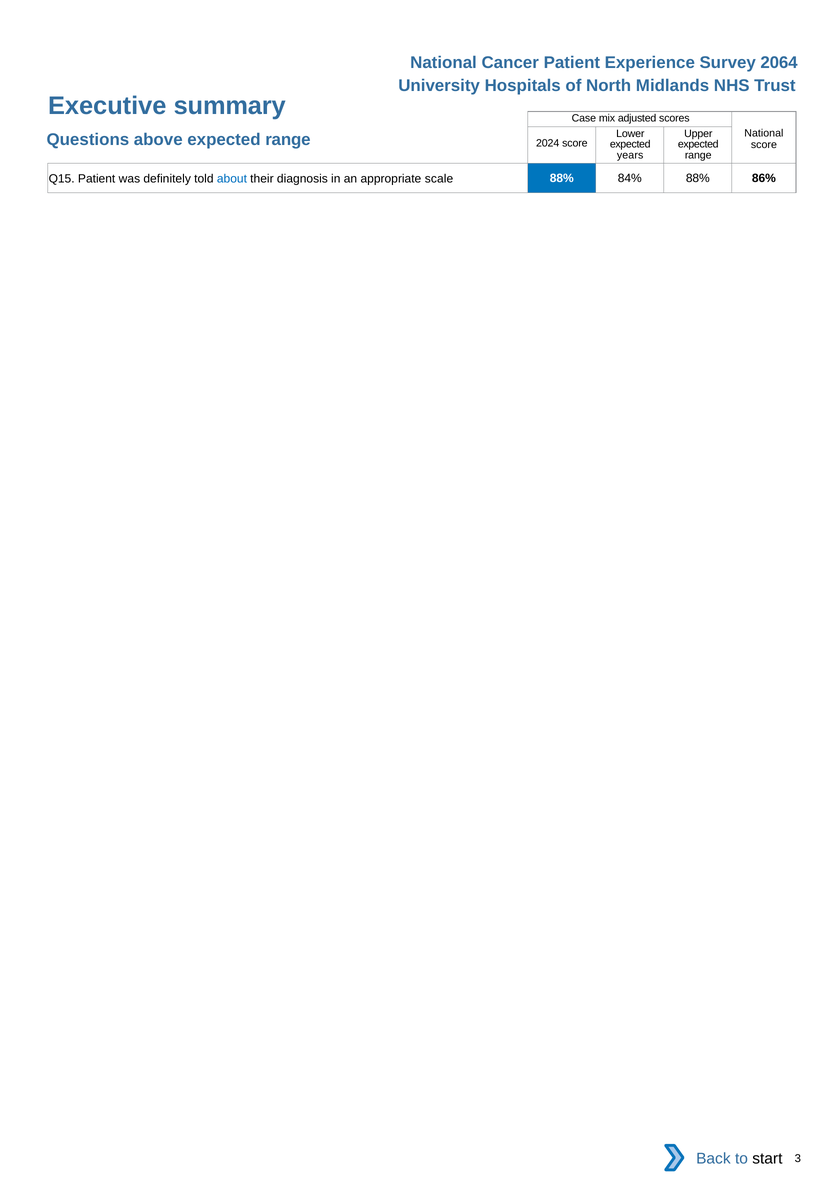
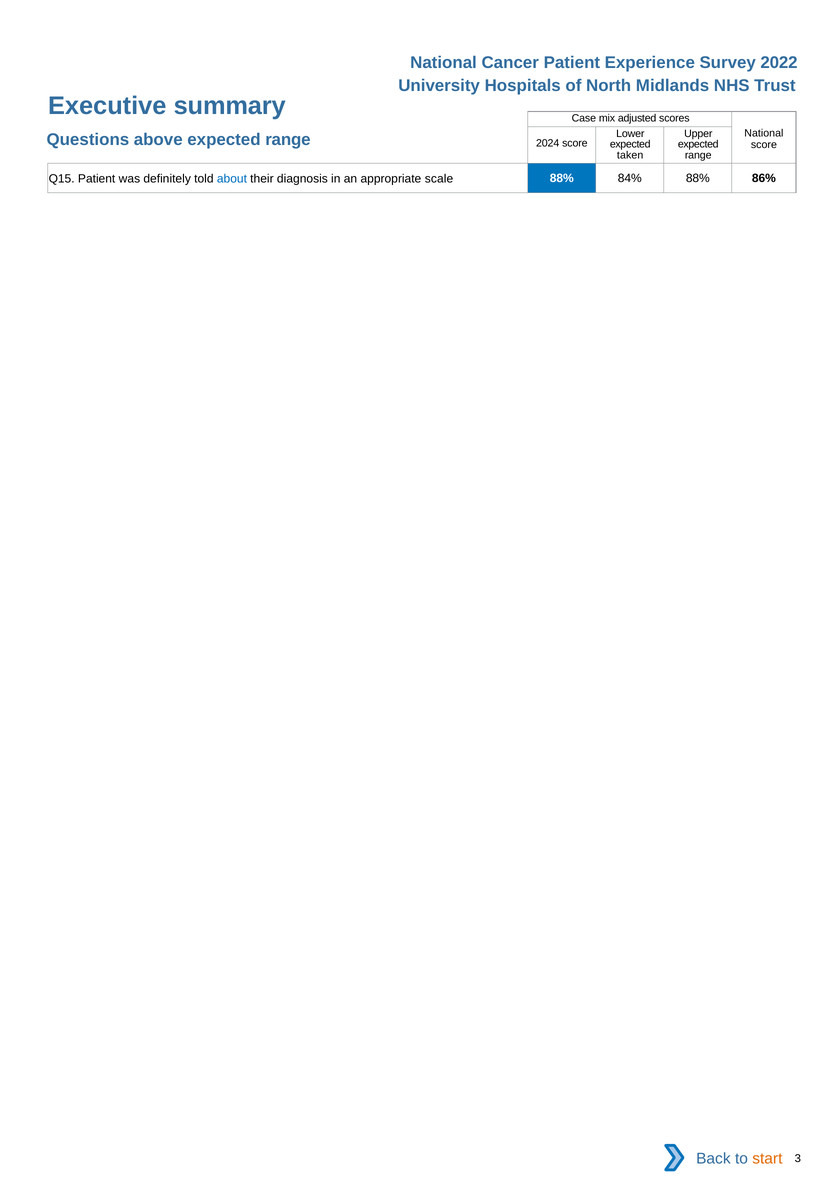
2064: 2064 -> 2022 (779, 63)
years: years -> taken (630, 155)
start colour: black -> orange (767, 1159)
